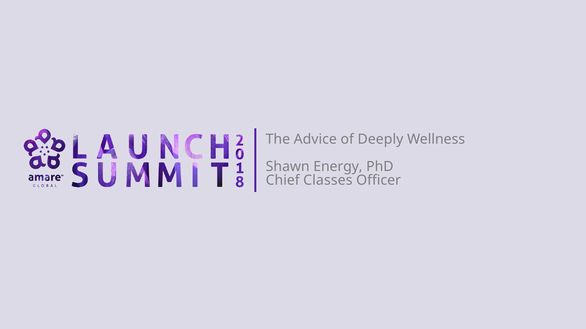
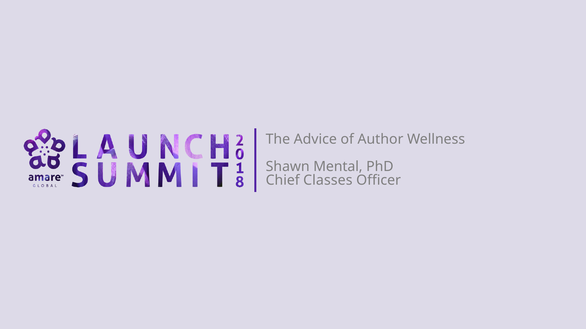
Deeply: Deeply -> Author (380, 139)
Energy: Energy -> Mental (338, 167)
